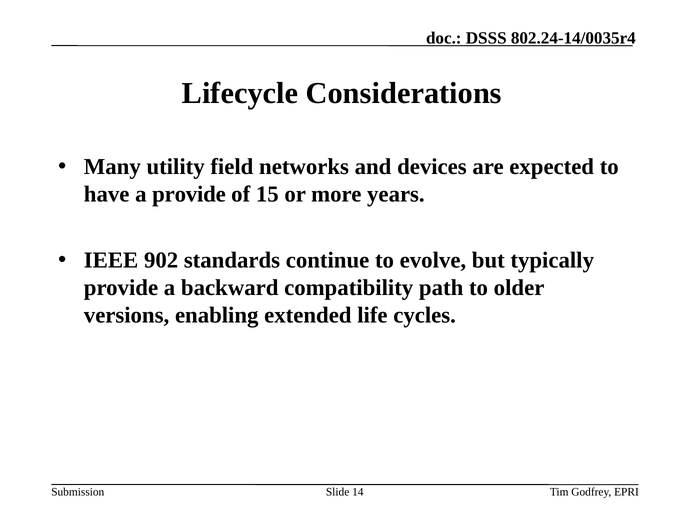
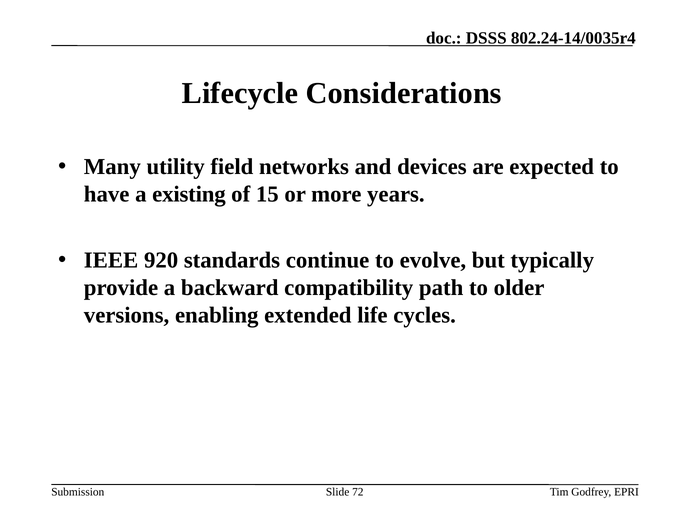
a provide: provide -> existing (189, 194)
902: 902 -> 920 (161, 260)
14: 14 -> 72 (358, 492)
